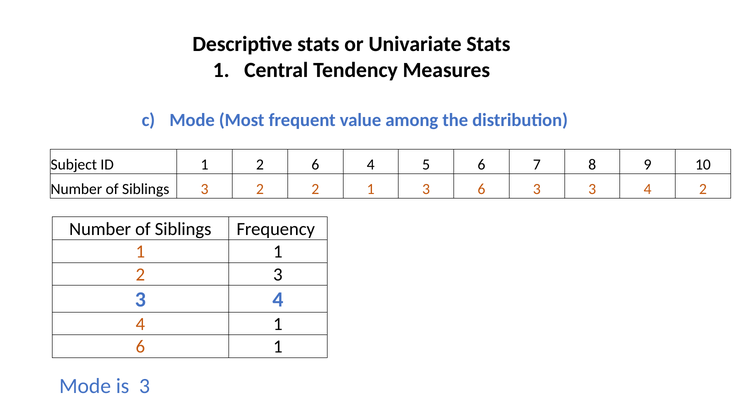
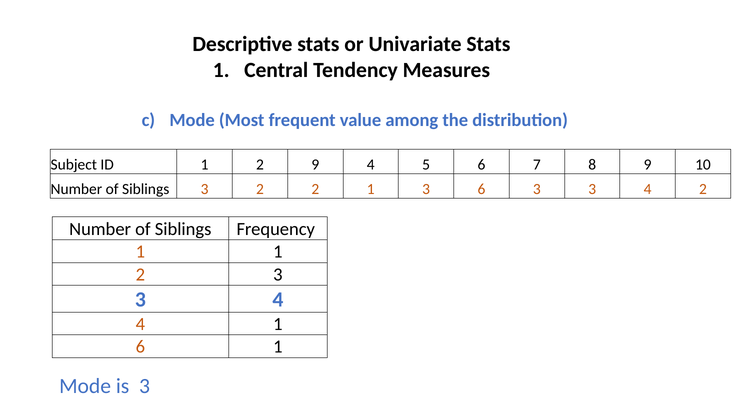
2 6: 6 -> 9 (315, 164)
